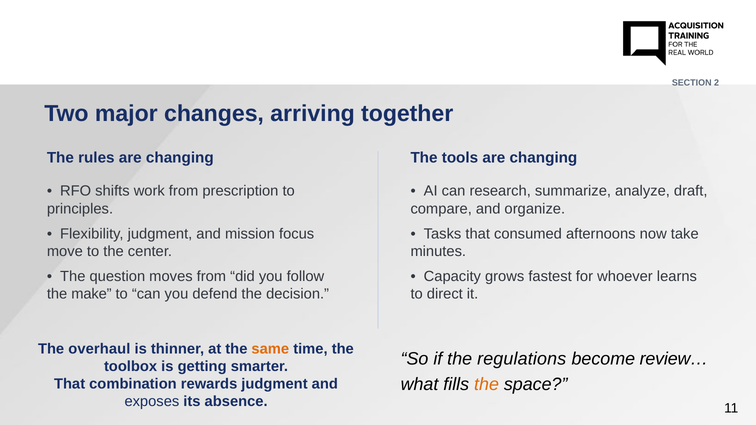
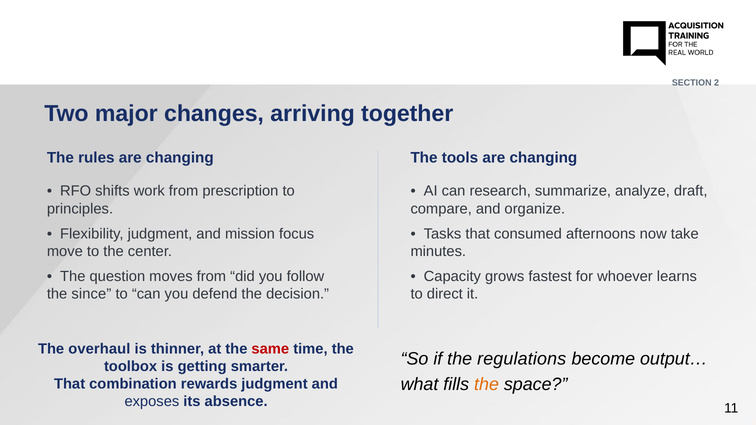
make: make -> since (91, 294)
same colour: orange -> red (270, 349)
review…: review… -> output… (674, 359)
